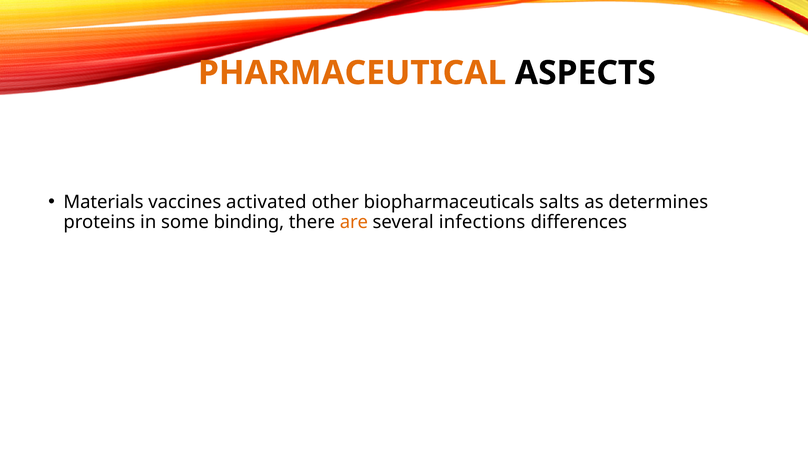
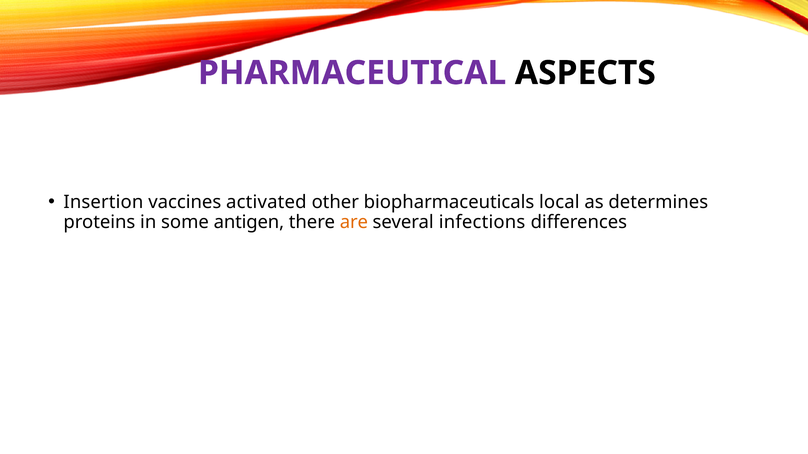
PHARMACEUTICAL colour: orange -> purple (352, 73)
Materials: Materials -> Insertion (103, 202)
salts: salts -> local (559, 202)
binding: binding -> antigen (249, 222)
